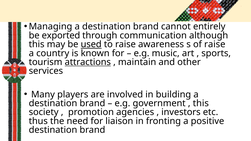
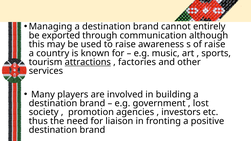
used underline: present -> none (91, 44)
maintain: maintain -> factories (137, 62)
this: this -> lost (201, 103)
